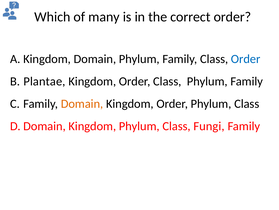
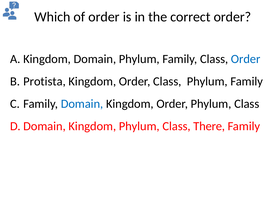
of many: many -> order (104, 17)
Plantae: Plantae -> Protista (44, 81)
Domain colour: orange -> blue (82, 103)
Fungi: Fungi -> There (209, 126)
